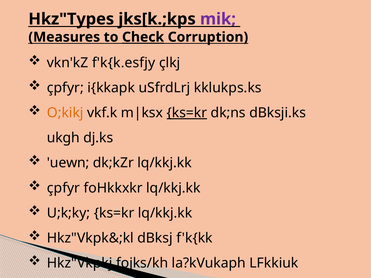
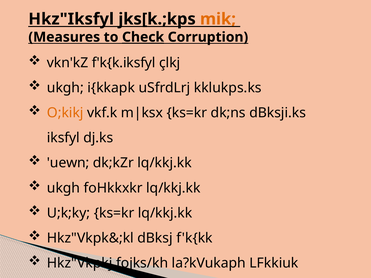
Hkz"Types: Hkz"Types -> Hkz"Iksfyl (71, 19)
mik colour: purple -> orange (218, 19)
f'k{k.esfjy: f'k{k.esfjy -> f'k{k.iksfyl (124, 63)
çpfyr: çpfyr -> ukgh (65, 88)
ks=kr underline: present -> none (187, 113)
ukgh: ukgh -> iksfyl (63, 138)
çpfyr: çpfyr -> ukgh (63, 188)
